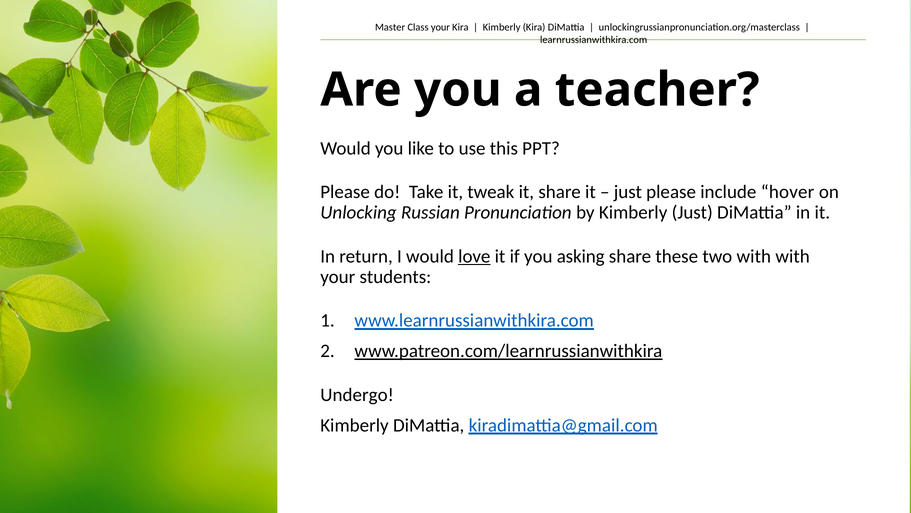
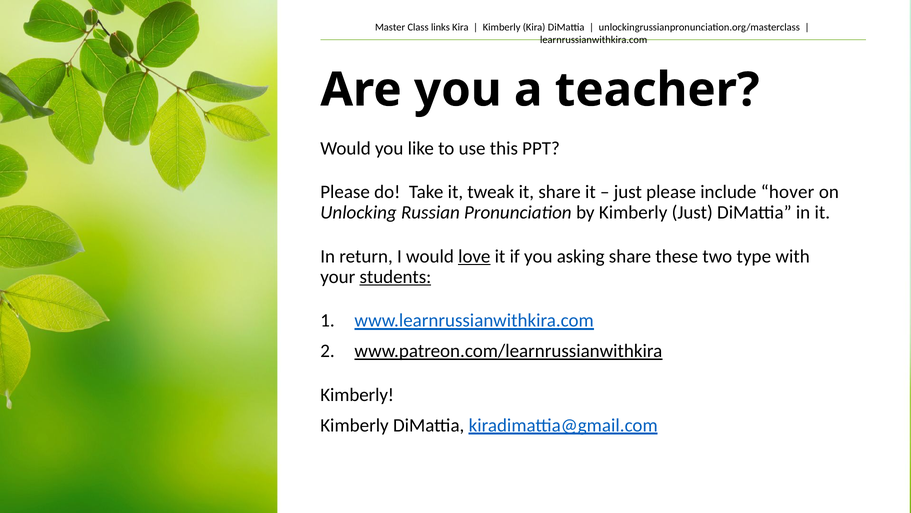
your: your -> links (440, 27)
two with: with -> type (754, 256)
students underline: none -> present (395, 276)
Undergo: Undergo -> Kimberly (357, 394)
